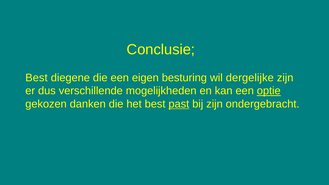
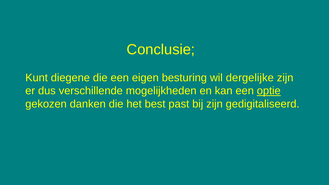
Best: Best -> Kunt (37, 78)
past underline: present -> none (179, 104)
ondergebracht: ondergebracht -> gedigitaliseerd (263, 104)
